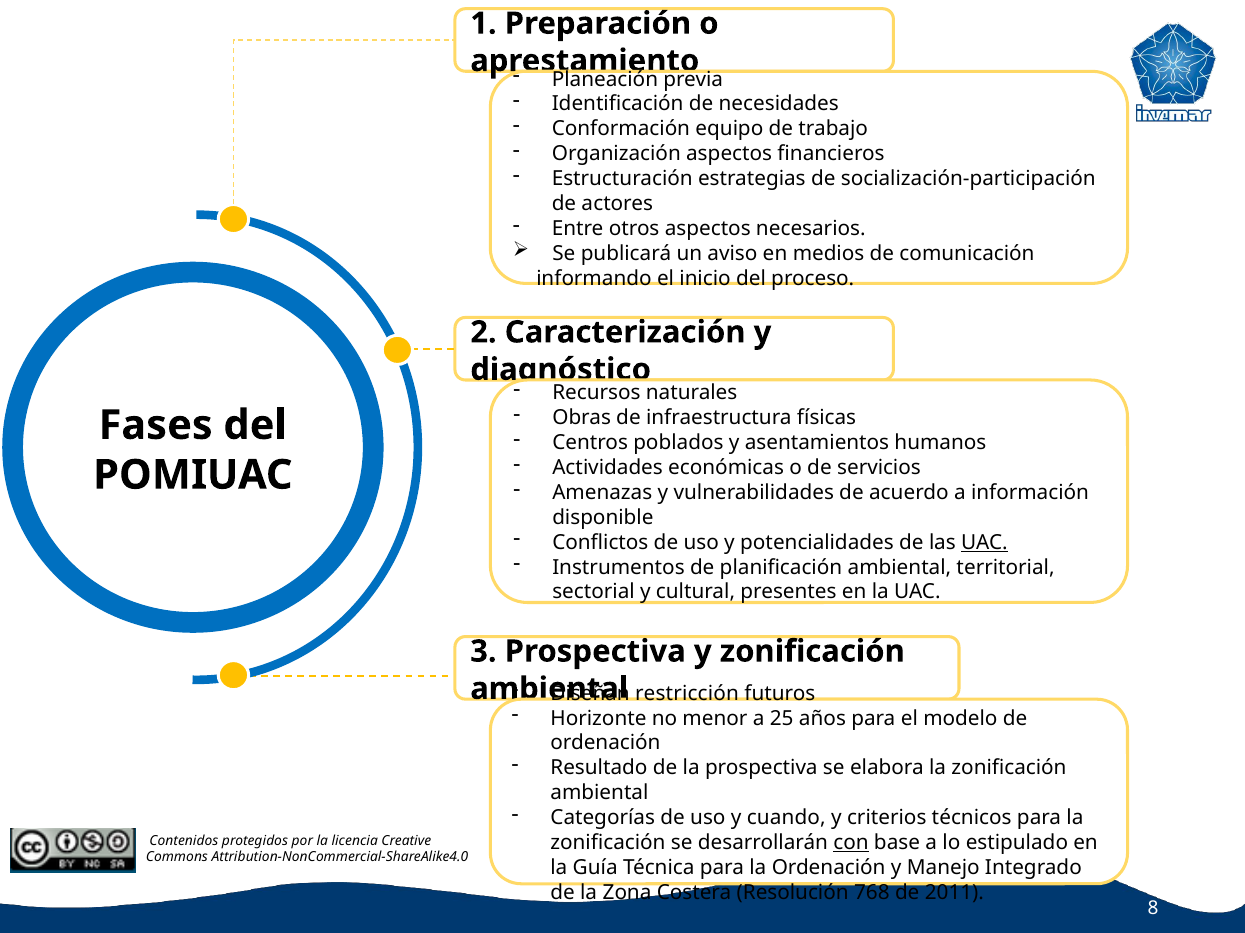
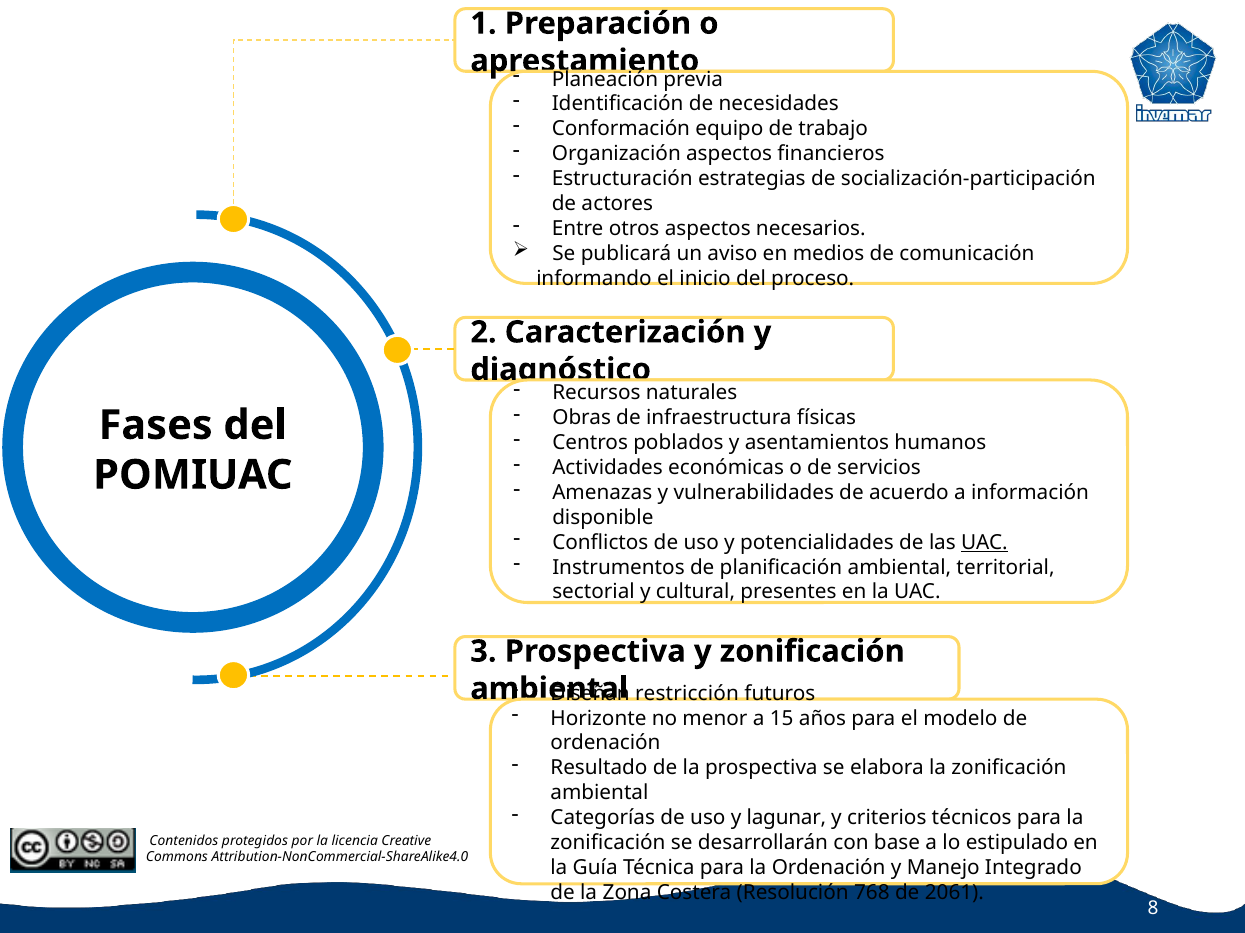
25: 25 -> 15 (782, 719)
cuando: cuando -> lagunar (786, 818)
con underline: present -> none (851, 843)
2011: 2011 -> 2061 (954, 893)
